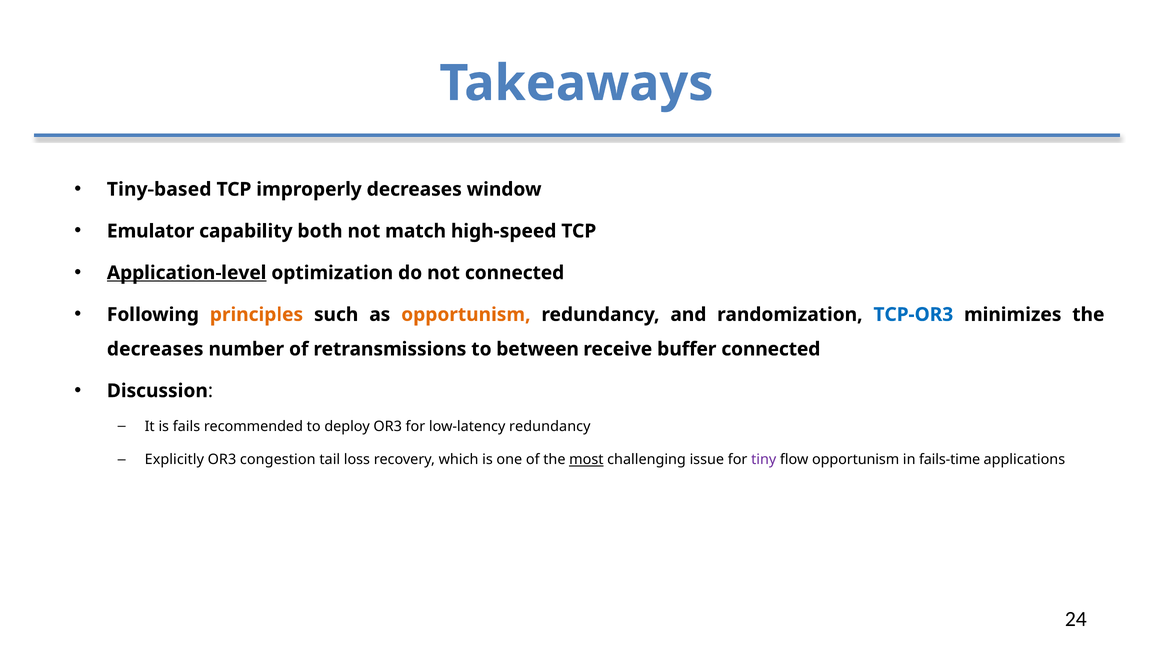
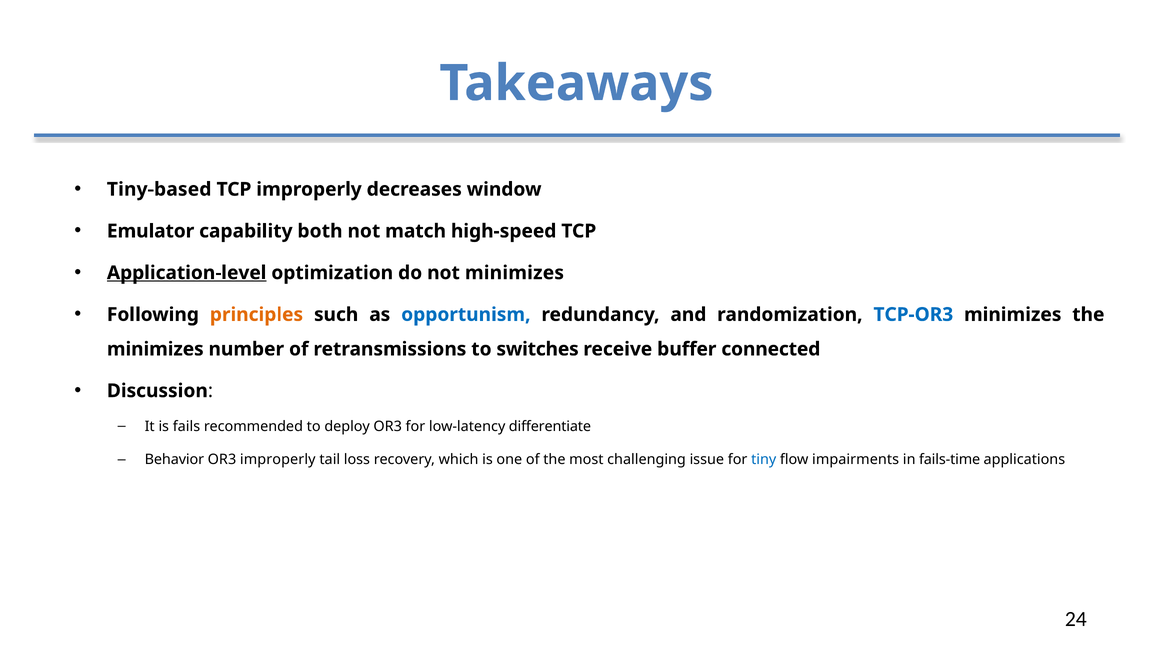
not connected: connected -> minimizes (514, 273)
opportunism colour: orange -> blue (466, 315)
decreases: decreases -> minimizes (155, 349)
between: between -> switches (538, 349)
low-latency redundancy: redundancy -> differentiate (550, 427)
Explicitly: Explicitly -> Behavior (174, 460)
OR3 congestion: congestion -> improperly (278, 460)
most underline: present -> none (586, 460)
tiny colour: purple -> blue (764, 460)
flow opportunism: opportunism -> impairments (856, 460)
